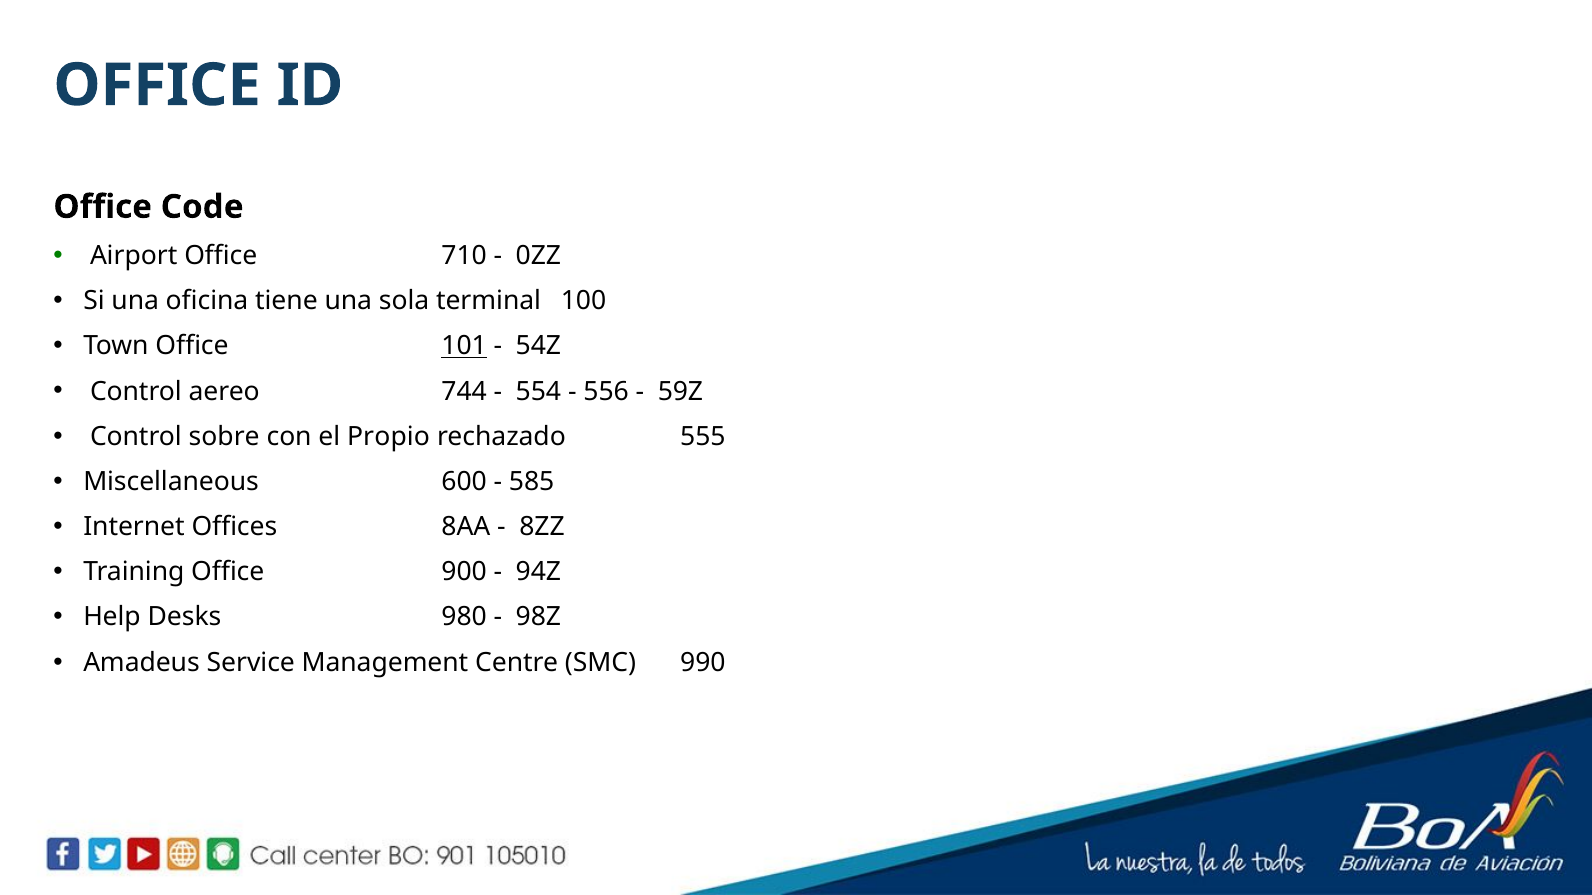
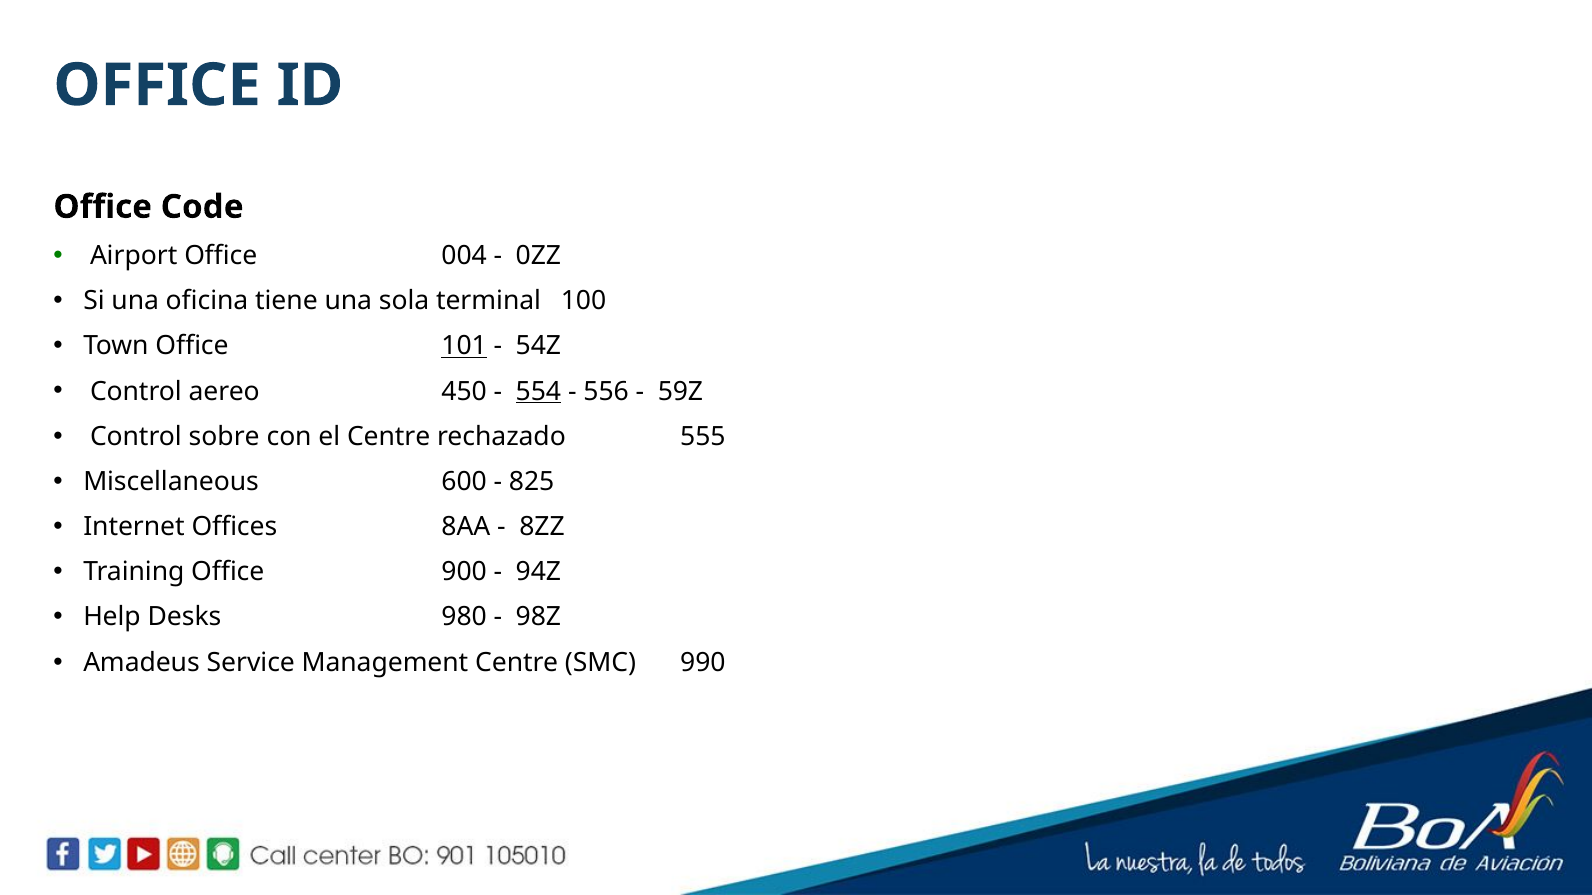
710: 710 -> 004 (464, 256)
744: 744 -> 450 (464, 391)
554 underline: none -> present (538, 391)
el Propio: Propio -> Centre (389, 437)
585: 585 -> 825 (532, 482)
